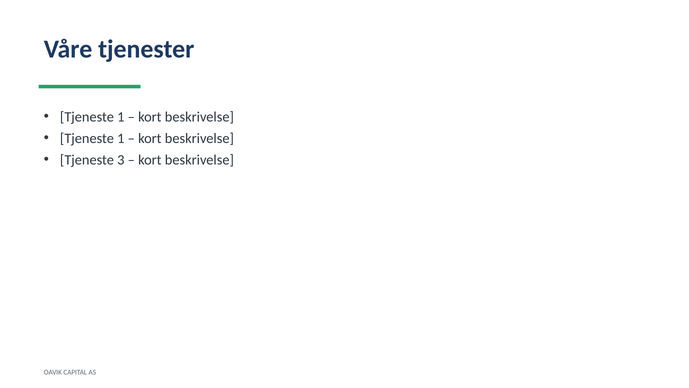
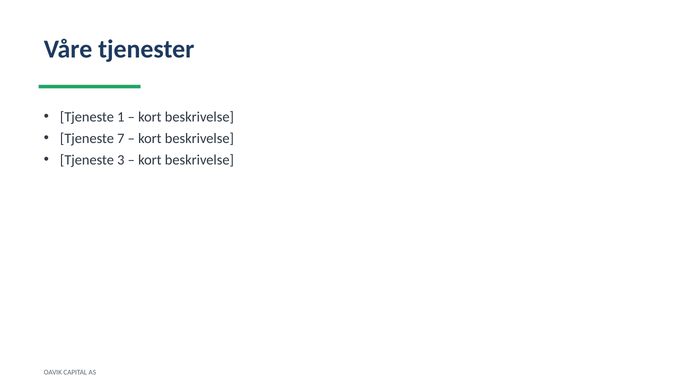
1: 1 -> 7 (121, 138)
